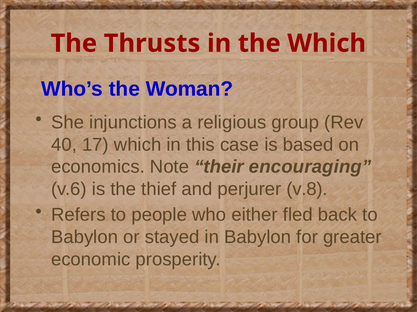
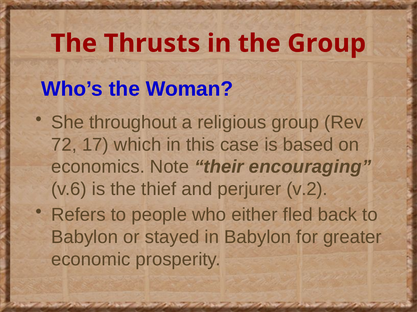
the Which: Which -> Group (327, 43)
injunctions: injunctions -> throughout (133, 123)
40: 40 -> 72 (64, 145)
v.8: v.8 -> v.2 (307, 189)
